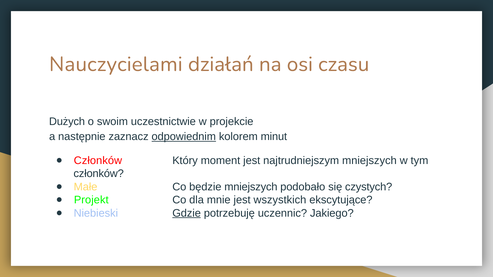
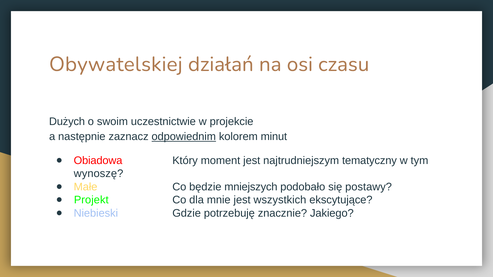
Nauczycielami: Nauczycielami -> Obywatelskiej (116, 64)
Członków: Członków -> Obiadowa (98, 161)
najtrudniejszym mniejszych: mniejszych -> tematyczny (369, 161)
członków: członków -> wynoszę (99, 174)
czystych: czystych -> postawy (369, 187)
Gdzie underline: present -> none (187, 213)
uczennic: uczennic -> znacznie (282, 213)
